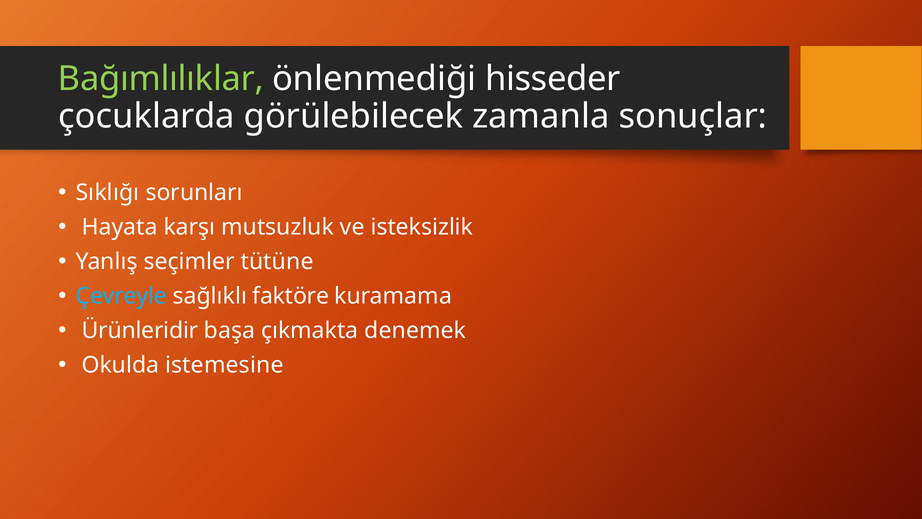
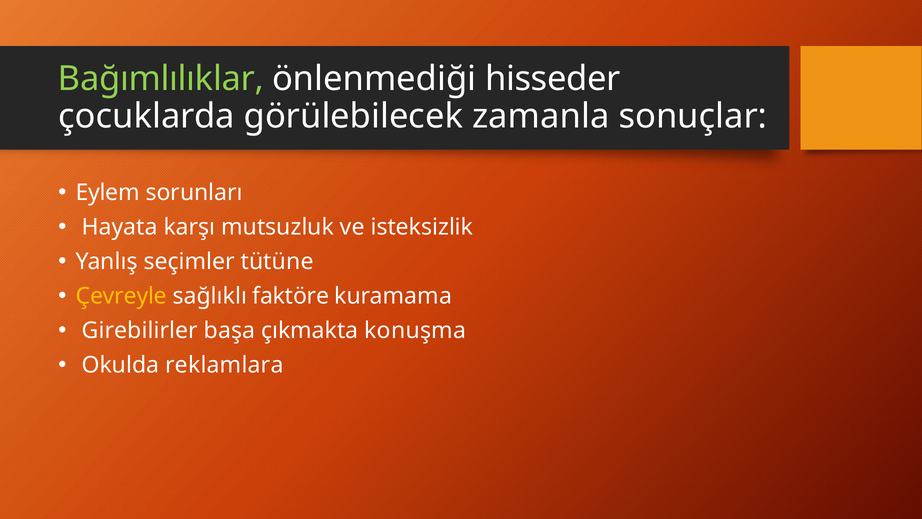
Sıklığı: Sıklığı -> Eylem (108, 192)
Çevreyle colour: light blue -> yellow (121, 296)
Ürünleridir: Ürünleridir -> Girebilirler (140, 330)
denemek: denemek -> konuşma (415, 330)
istemesine: istemesine -> reklamlara (224, 365)
